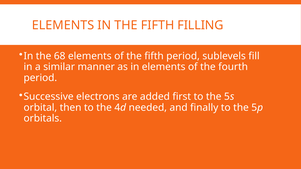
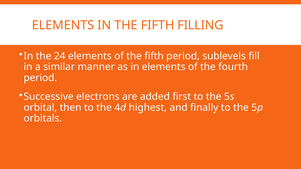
68: 68 -> 24 (60, 56)
needed: needed -> highest (148, 108)
